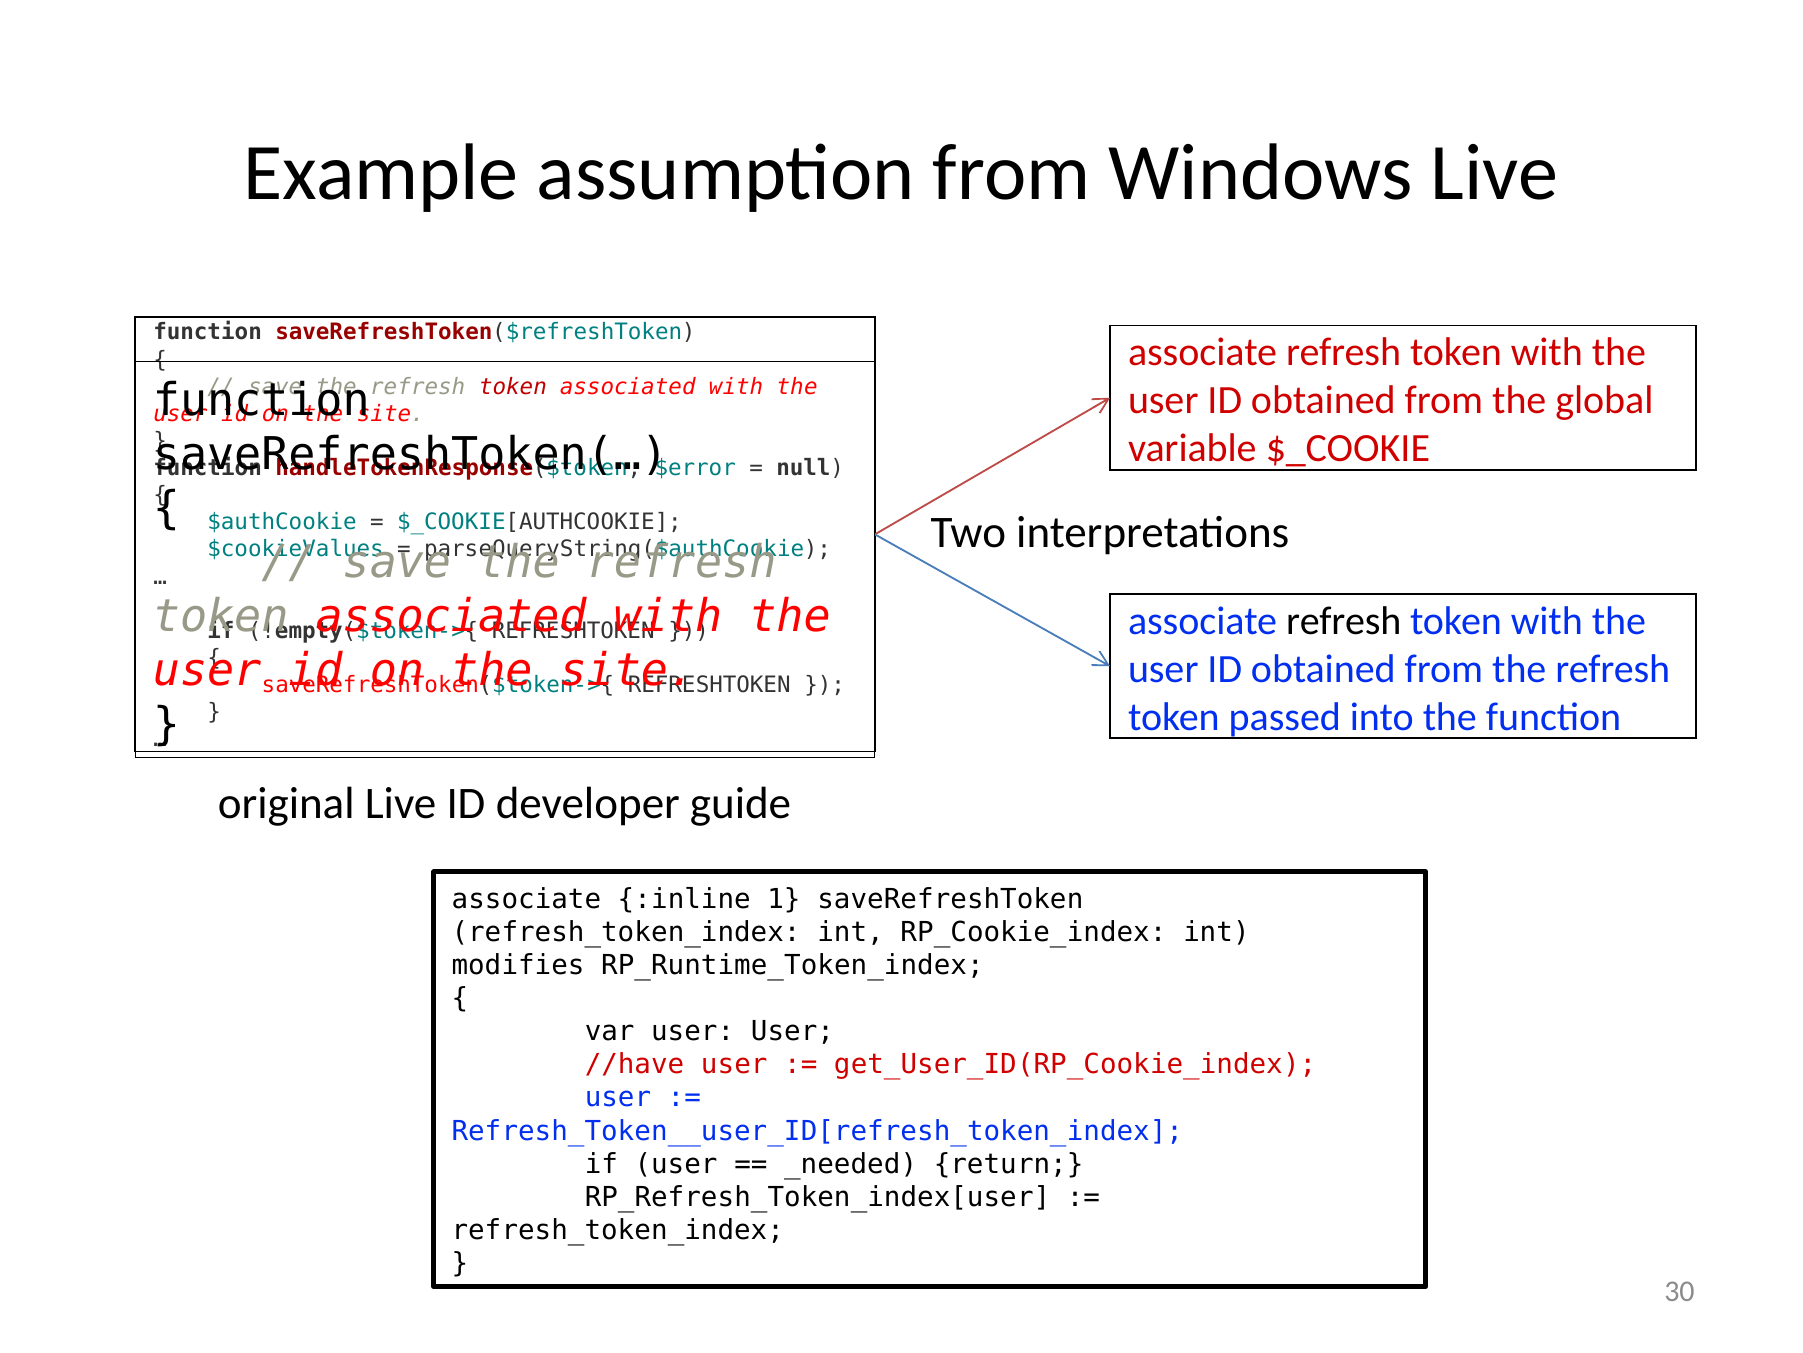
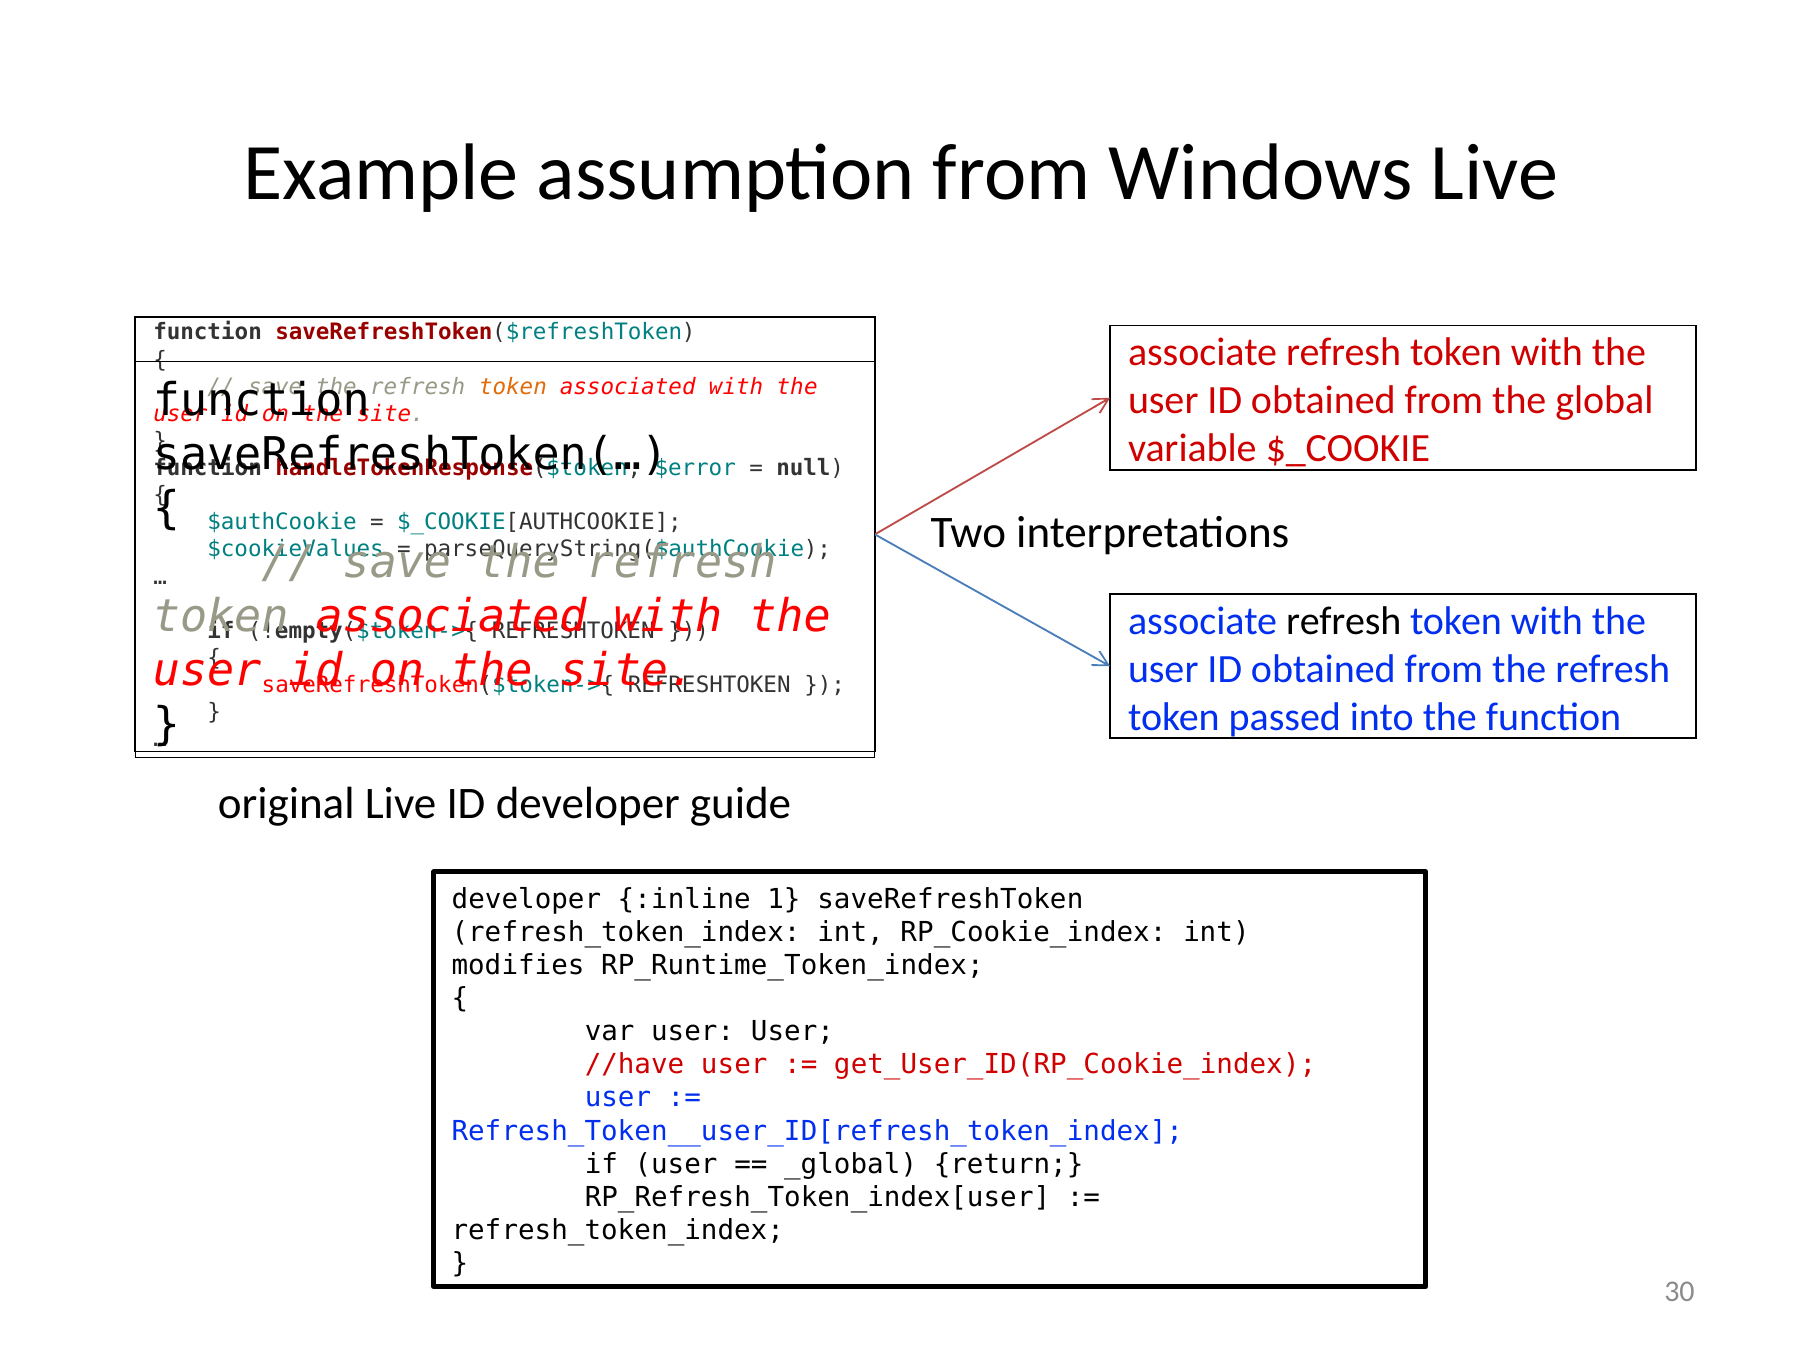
token colour: red -> orange (513, 387)
associate: associate -> developer (526, 899)
_needed: _needed -> _global (851, 1163)
